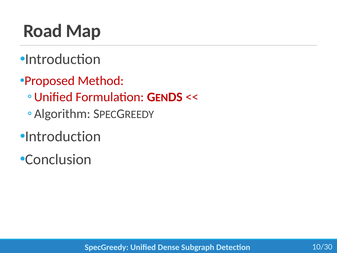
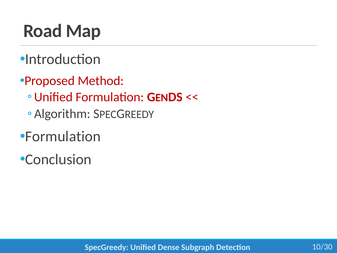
Introduction: Introduction -> Formulation (63, 136)
